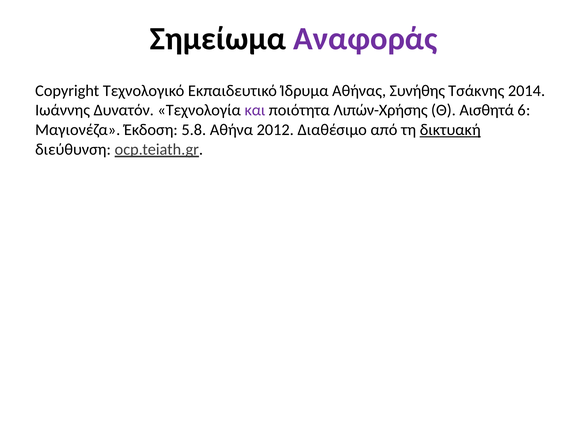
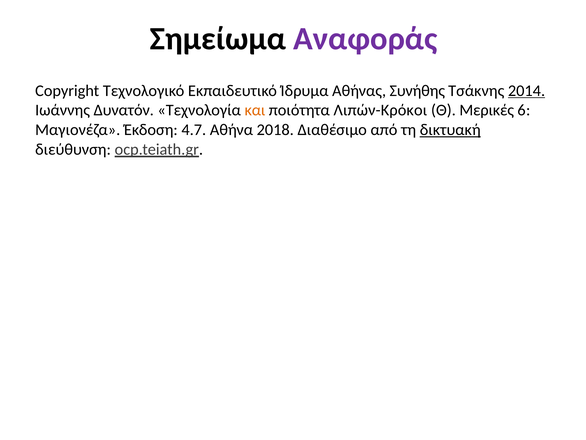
2014 underline: none -> present (527, 91)
και colour: purple -> orange (255, 110)
Λιπών-Χρήσης: Λιπών-Χρήσης -> Λιπών-Κρόκοι (380, 110)
Αισθητά: Αισθητά -> Μερικές (487, 110)
5.8: 5.8 -> 4.7 (194, 130)
2012: 2012 -> 2018 (275, 130)
